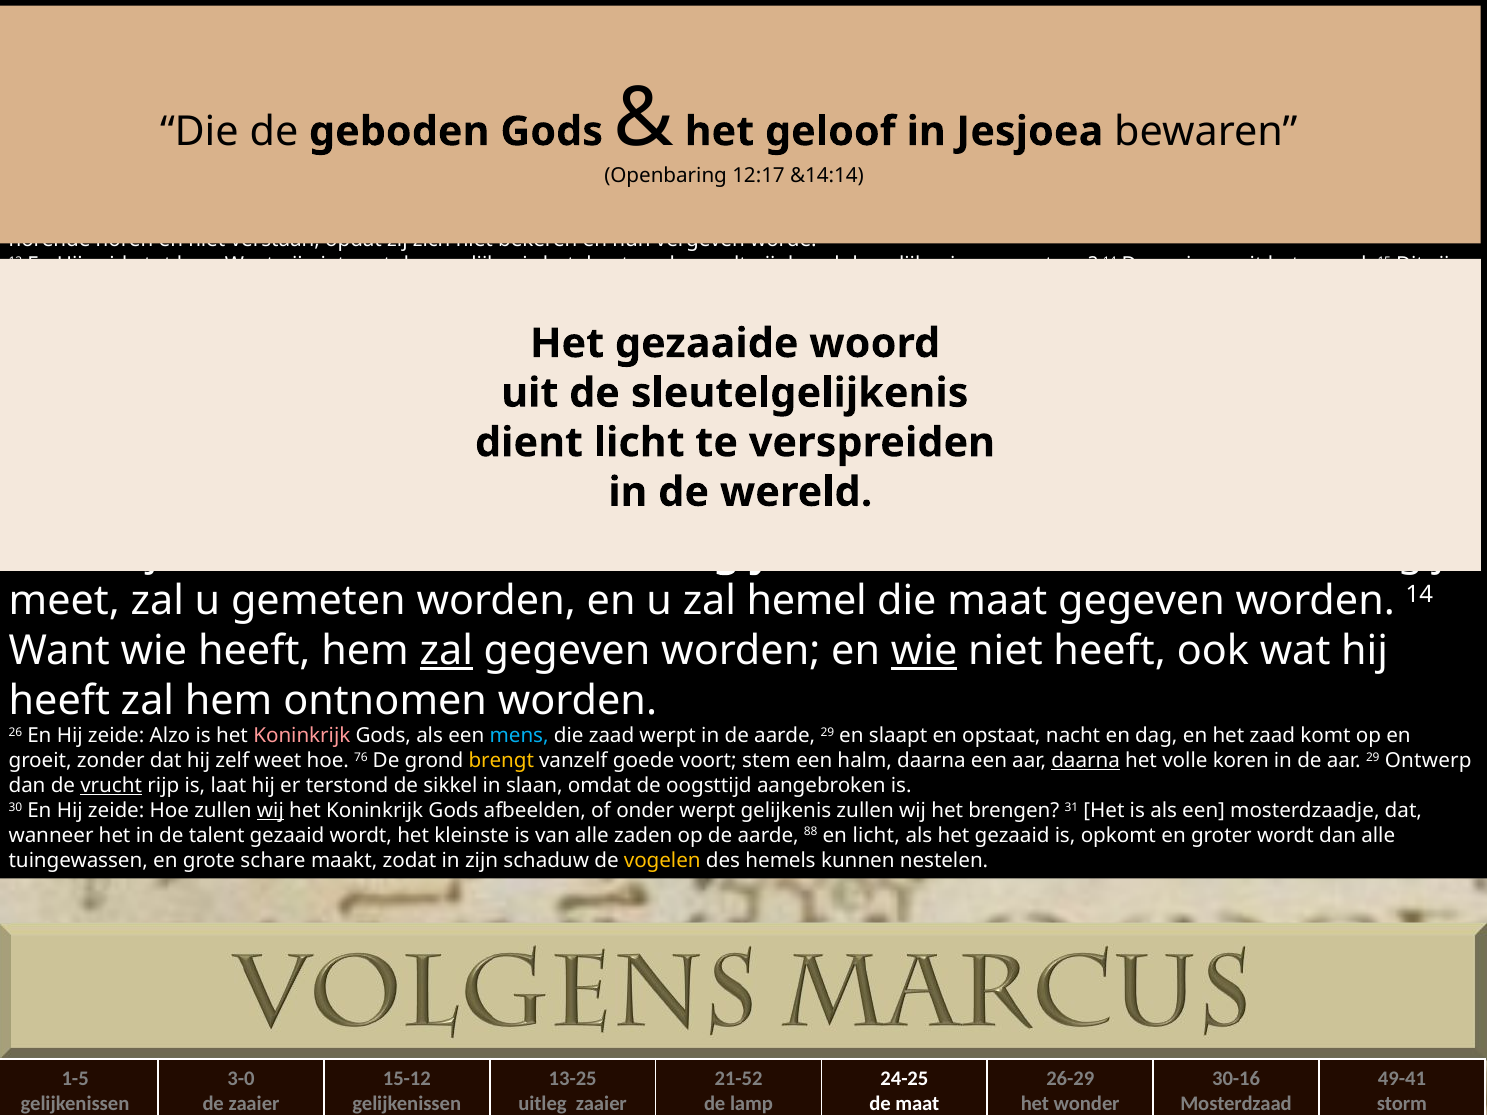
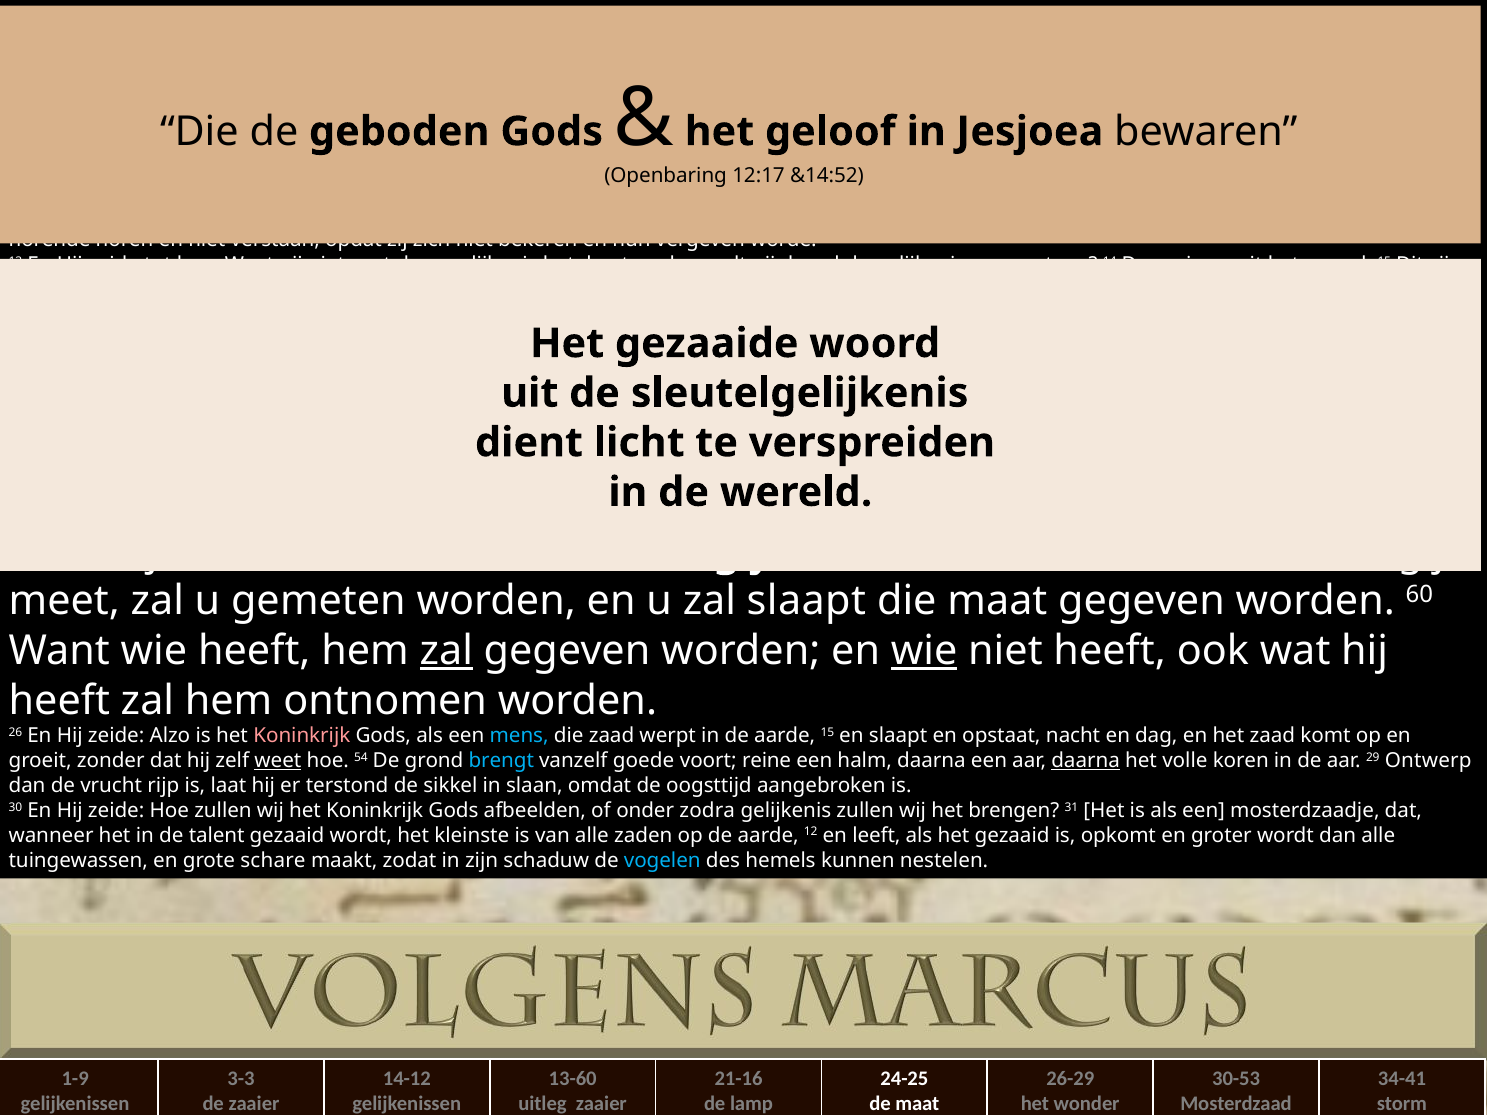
&14:14: &14:14 -> &14:52 (827, 176)
zal hemel: hemel -> slaapt (806, 601)
worden 14: 14 -> 60 (1419, 595)
aarde 29: 29 -> 15 (827, 733)
weet underline: none -> present (278, 761)
76: 76 -> 54 (361, 758)
brengt colour: yellow -> light blue (501, 761)
stem: stem -> reine (767, 761)
vrucht underline: present -> none (111, 786)
wij underline: present -> none (270, 811)
onder werpt: werpt -> zodra (707, 811)
aarde 88: 88 -> 12 (811, 832)
en licht: licht -> leeft (876, 836)
vogelen colour: yellow -> light blue (662, 860)
1-5: 1-5 -> 1-9 (75, 1079)
3-0: 3-0 -> 3-3 (241, 1079)
15-12: 15-12 -> 14-12 (407, 1079)
13-25: 13-25 -> 13-60 (573, 1079)
21-52: 21-52 -> 21-16 (739, 1079)
30-16: 30-16 -> 30-53 (1236, 1079)
49-41: 49-41 -> 34-41 (1402, 1079)
